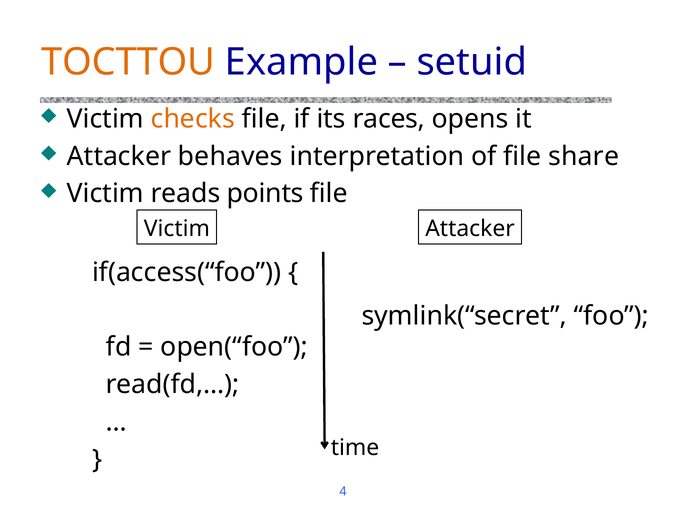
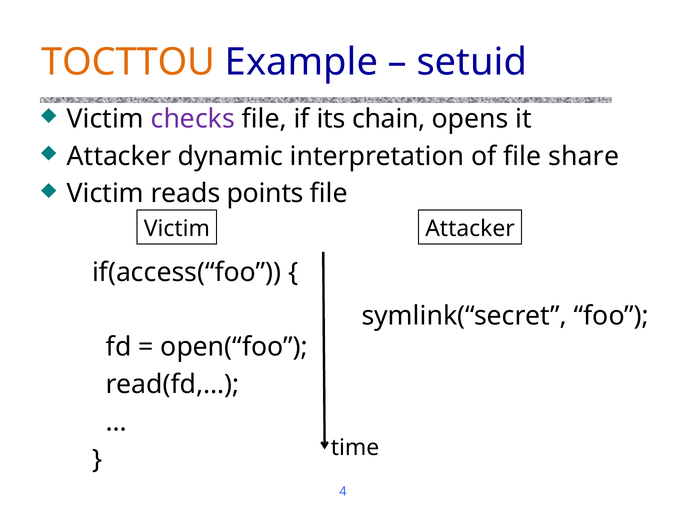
checks colour: orange -> purple (193, 119)
races: races -> chain (389, 119)
behaves: behaves -> dynamic (231, 156)
